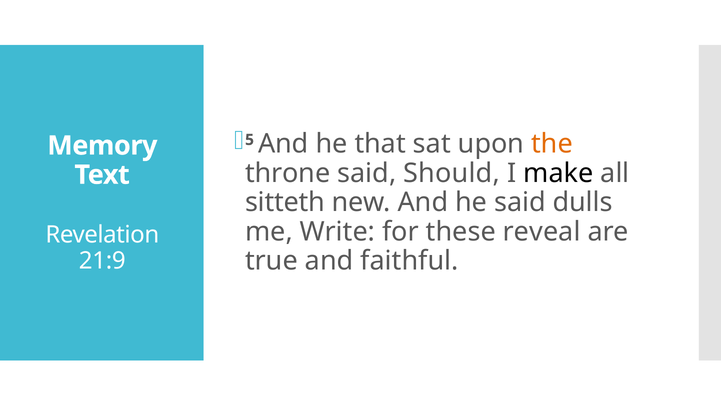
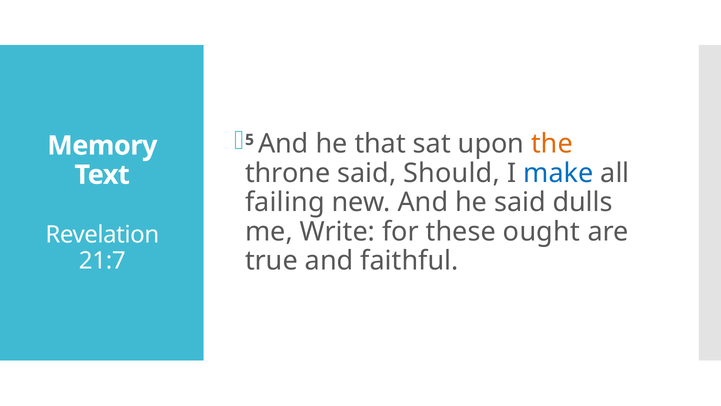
make colour: black -> blue (558, 173)
sitteth: sitteth -> failing (285, 202)
reveal: reveal -> ought (542, 232)
21:9: 21:9 -> 21:7 (102, 261)
